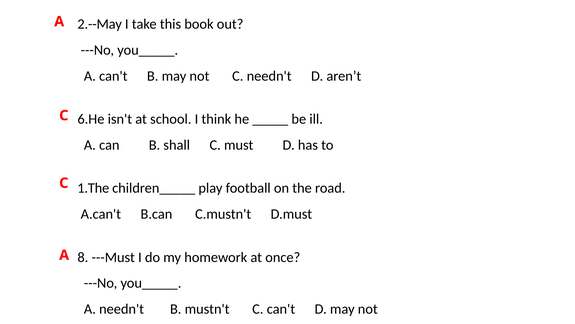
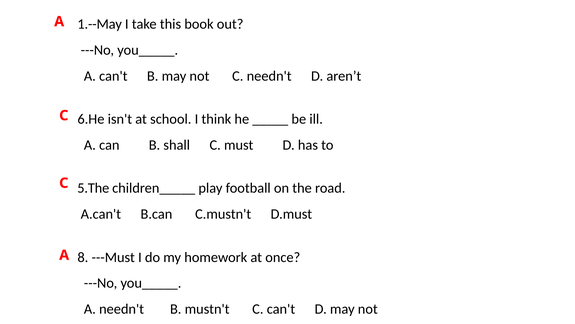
2.--May: 2.--May -> 1.--May (100, 24)
1.The: 1.The -> 5.The (93, 188)
